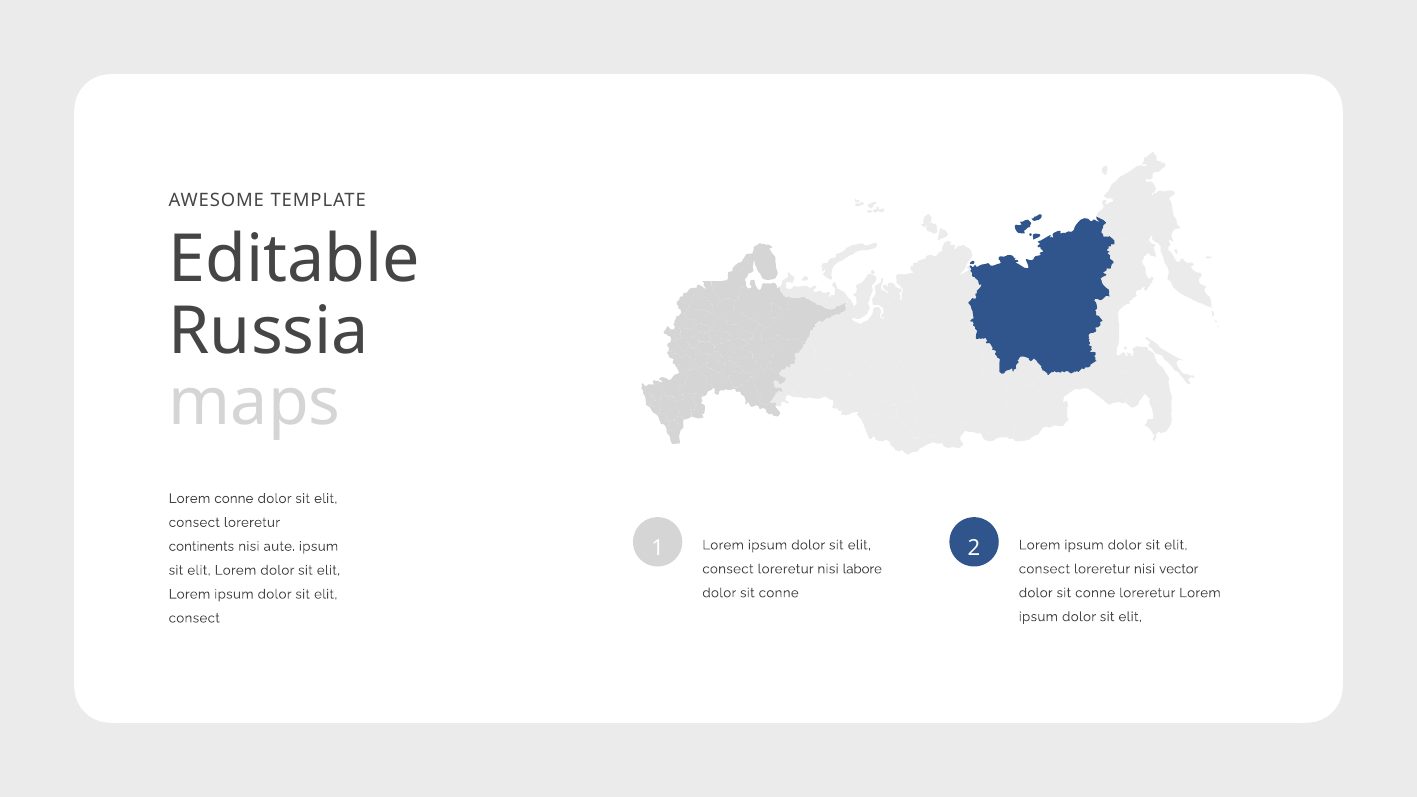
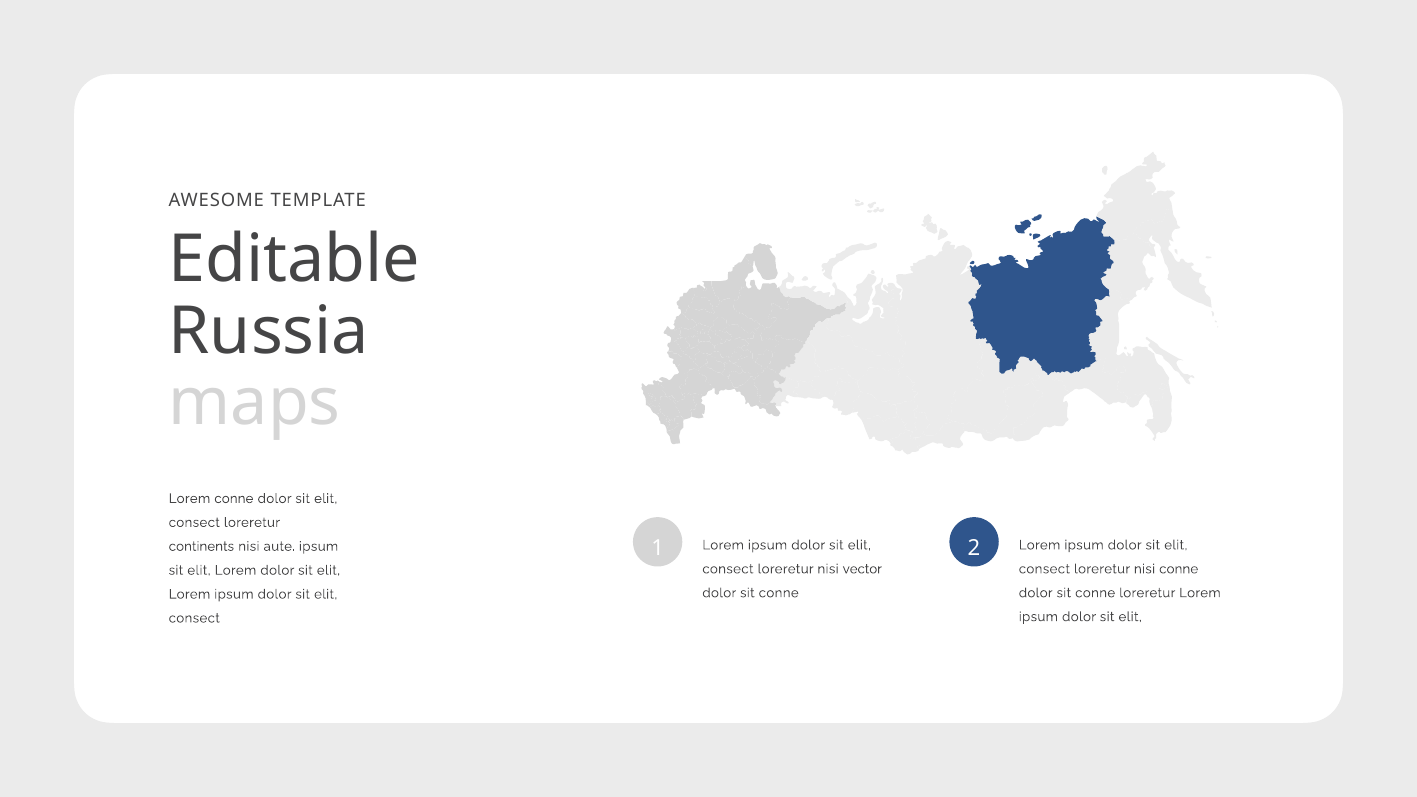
labore: labore -> vector (862, 569)
nisi vector: vector -> conne (1179, 569)
